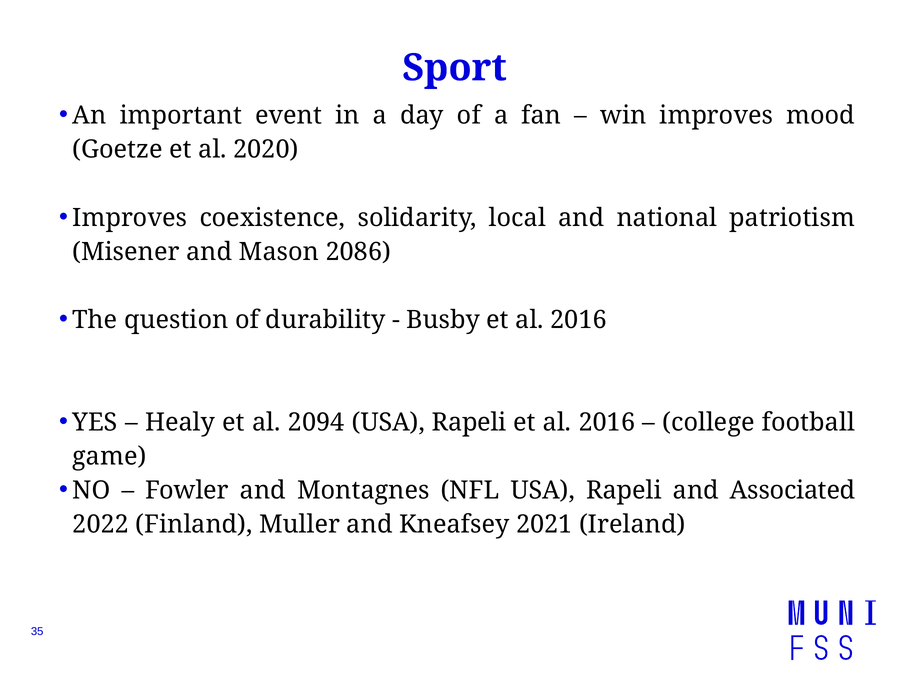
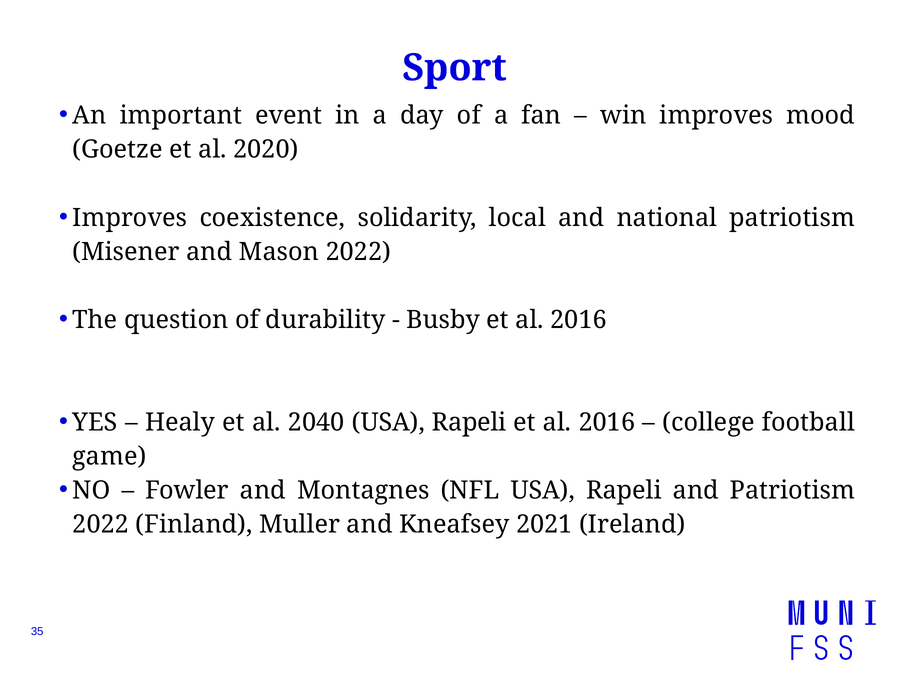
Mason 2086: 2086 -> 2022 (358, 252)
2094: 2094 -> 2040 (316, 423)
and Associated: Associated -> Patriotism (793, 491)
